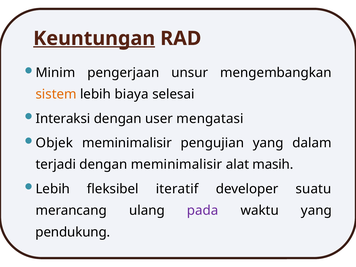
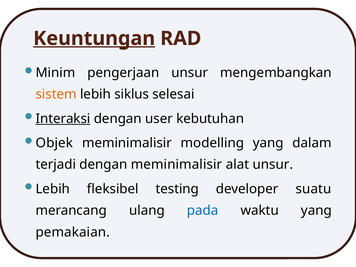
biaya: biaya -> siklus (132, 94)
Interaksi underline: none -> present (63, 119)
mengatasi: mengatasi -> kebutuhan (210, 119)
pengujian: pengujian -> modelling (212, 143)
alat masih: masih -> unsur (273, 165)
iteratif: iteratif -> testing (177, 189)
pada colour: purple -> blue (203, 211)
pendukung: pendukung -> pemakaian (73, 232)
